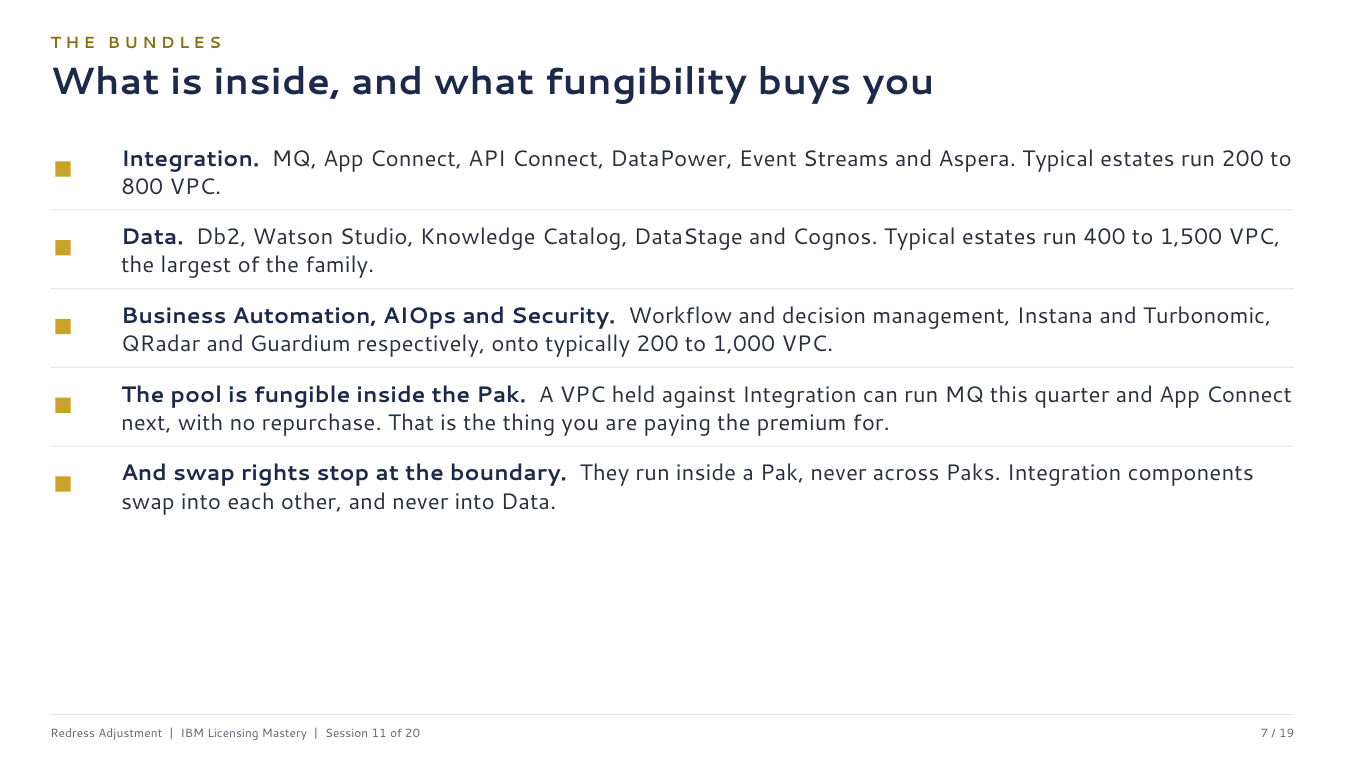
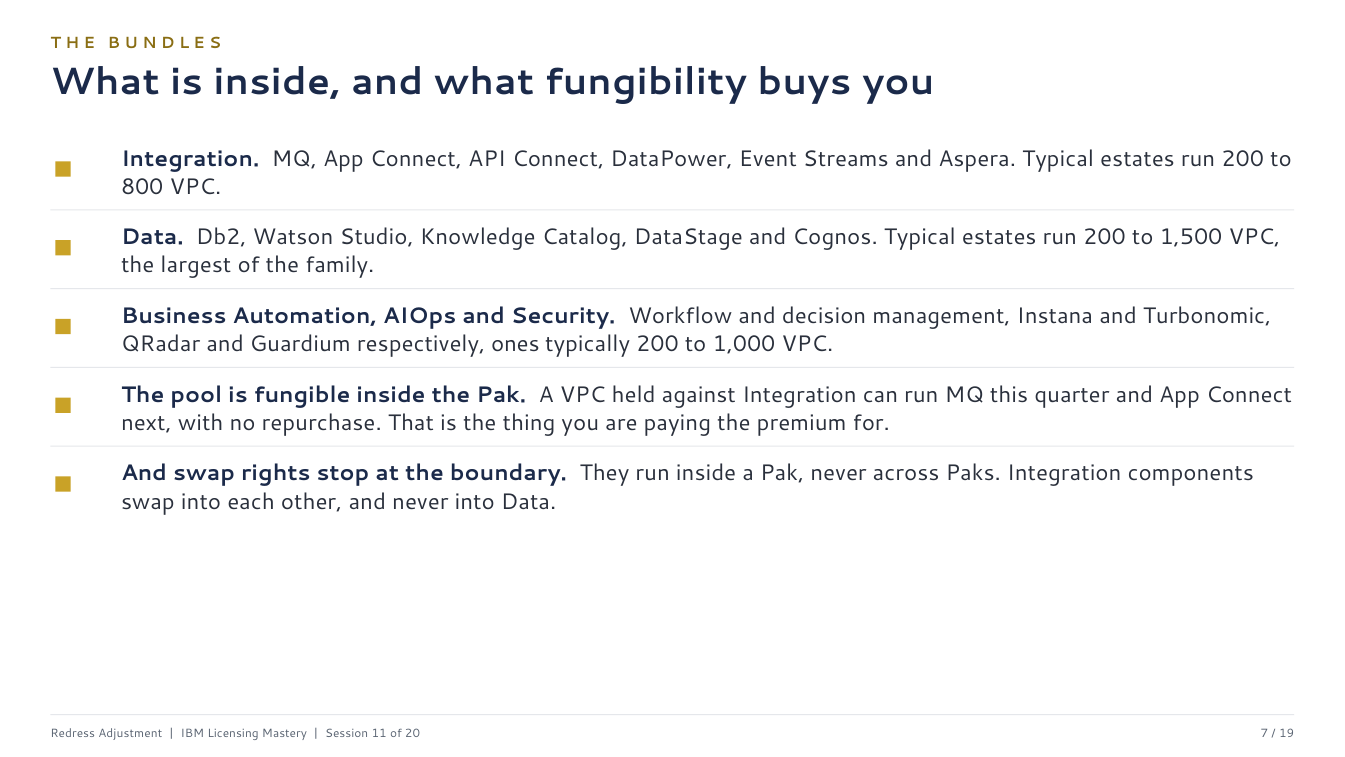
400: 400 -> 200 (1104, 237)
onto: onto -> ones (515, 344)
